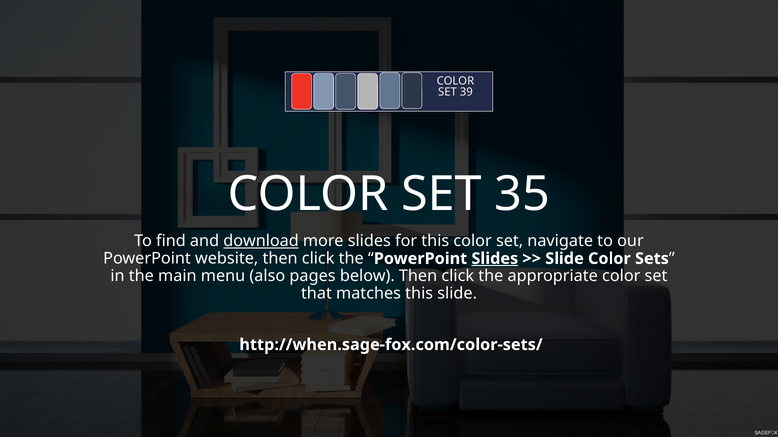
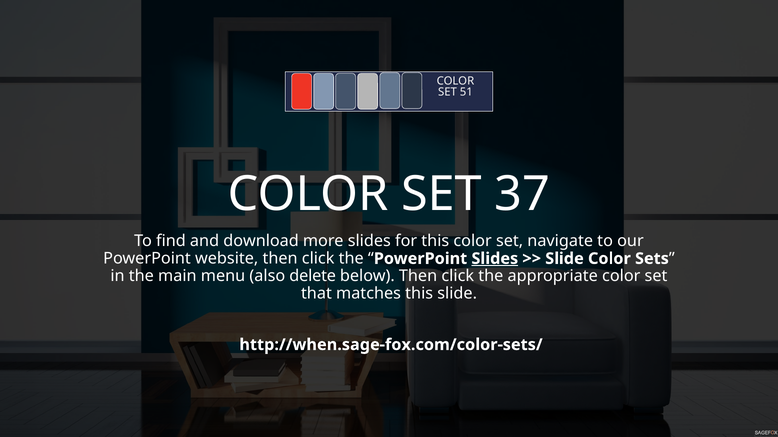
39: 39 -> 51 (466, 92)
35: 35 -> 37 (522, 194)
download underline: present -> none (261, 241)
pages: pages -> delete (313, 276)
